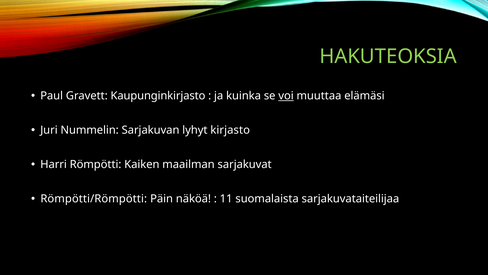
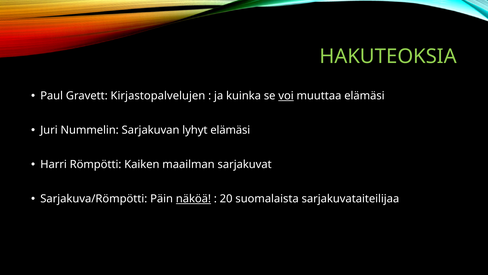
Kaupunginkirjasto: Kaupunginkirjasto -> Kirjastopalvelujen (158, 96)
lyhyt kirjasto: kirjasto -> elämäsi (230, 130)
Römpötti/Römpötti: Römpötti/Römpötti -> Sarjakuva/Römpötti (94, 199)
näköä underline: none -> present (193, 199)
11: 11 -> 20 (226, 199)
